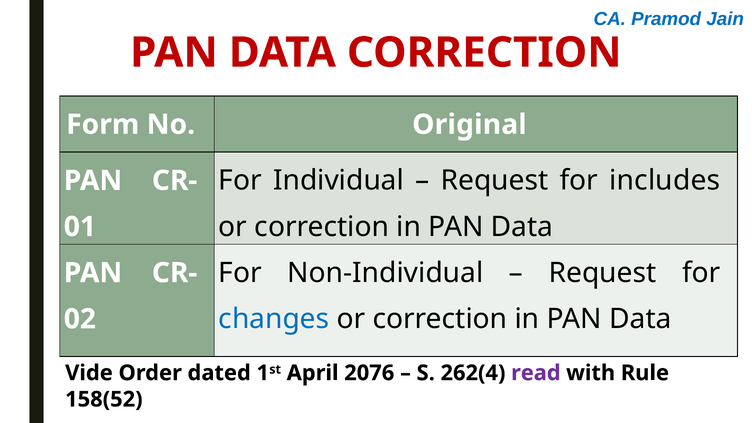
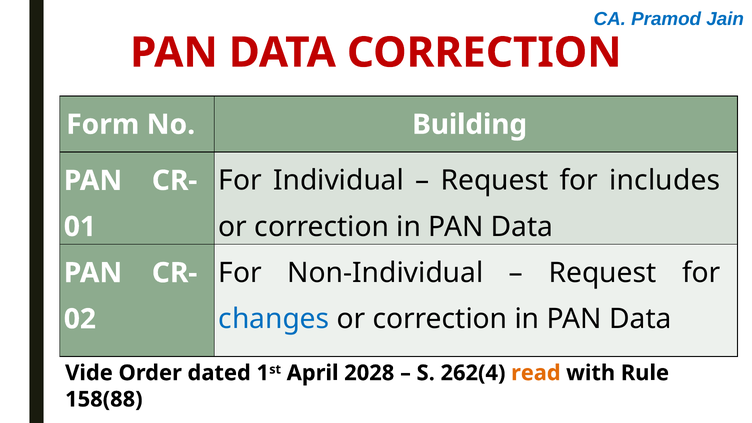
Original: Original -> Building (470, 125)
2076: 2076 -> 2028 (369, 373)
read colour: purple -> orange (536, 373)
158(52: 158(52 -> 158(88 (104, 399)
